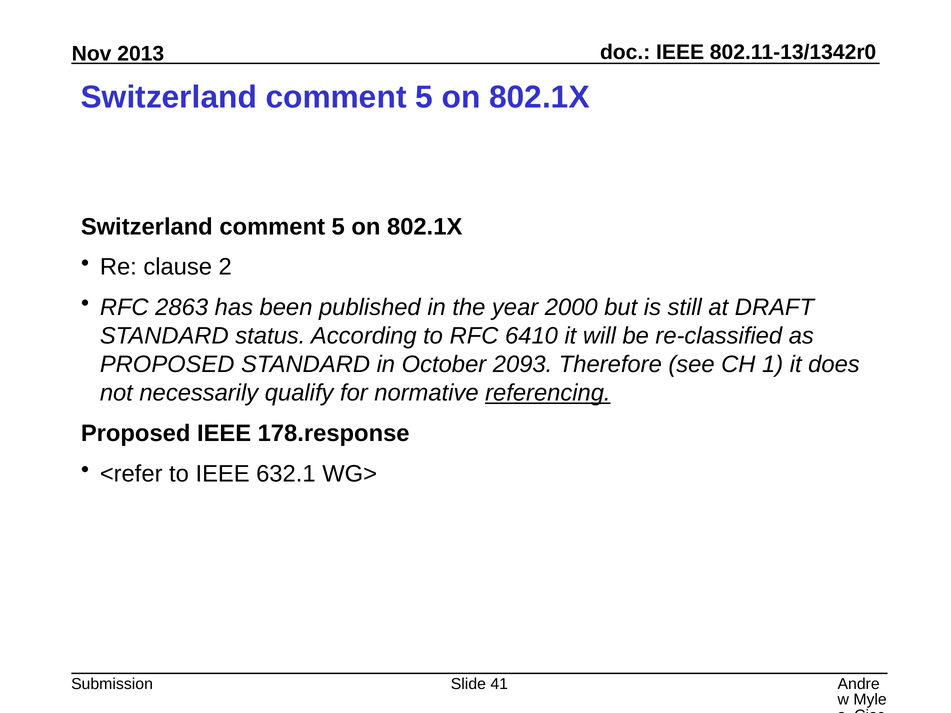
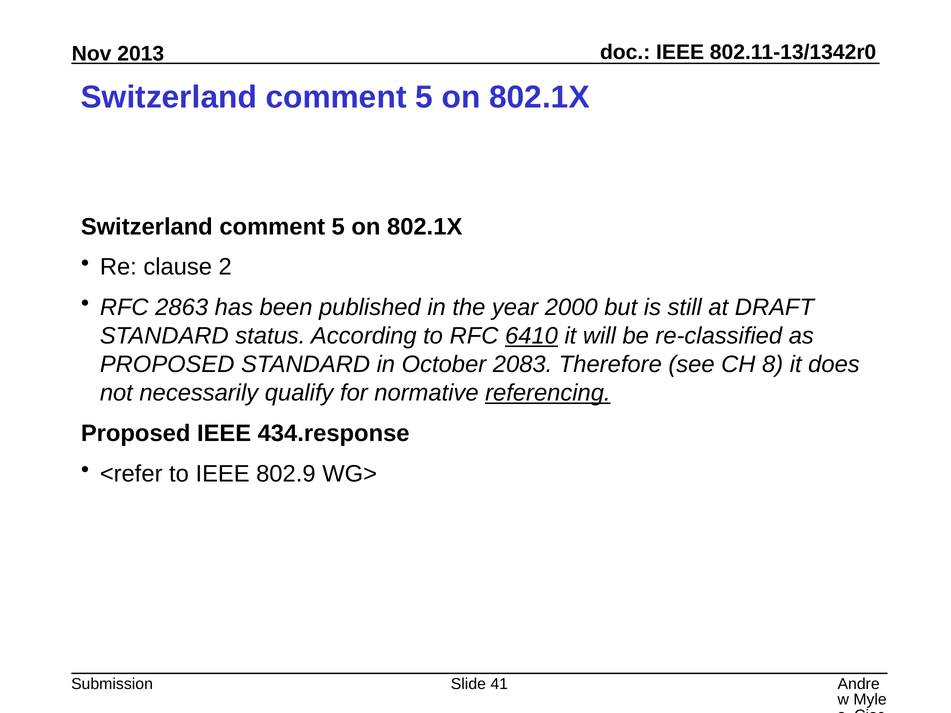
6410 underline: none -> present (532, 336)
2093: 2093 -> 2083 (523, 365)
1: 1 -> 8 (773, 365)
178.response: 178.response -> 434.response (334, 434)
632.1: 632.1 -> 802.9 (286, 474)
